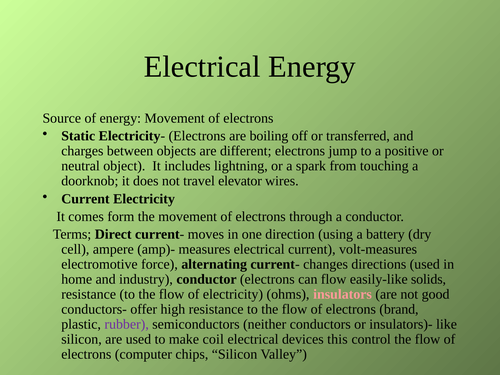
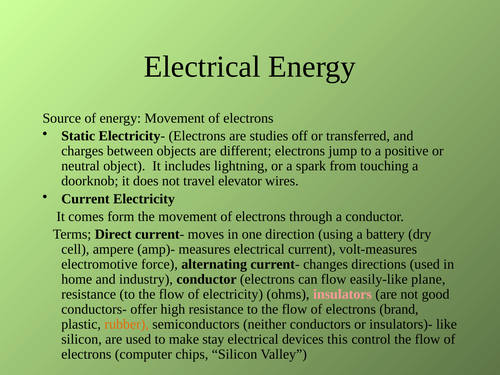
boiling: boiling -> studies (269, 136)
solids: solids -> plane (428, 279)
rubber colour: purple -> orange (127, 324)
coil: coil -> stay (213, 339)
